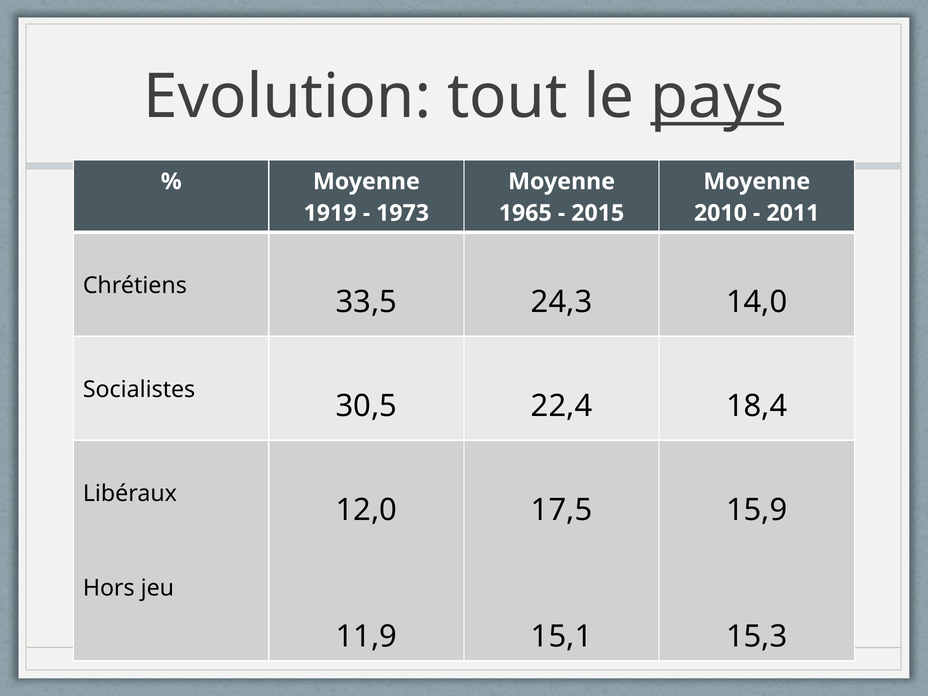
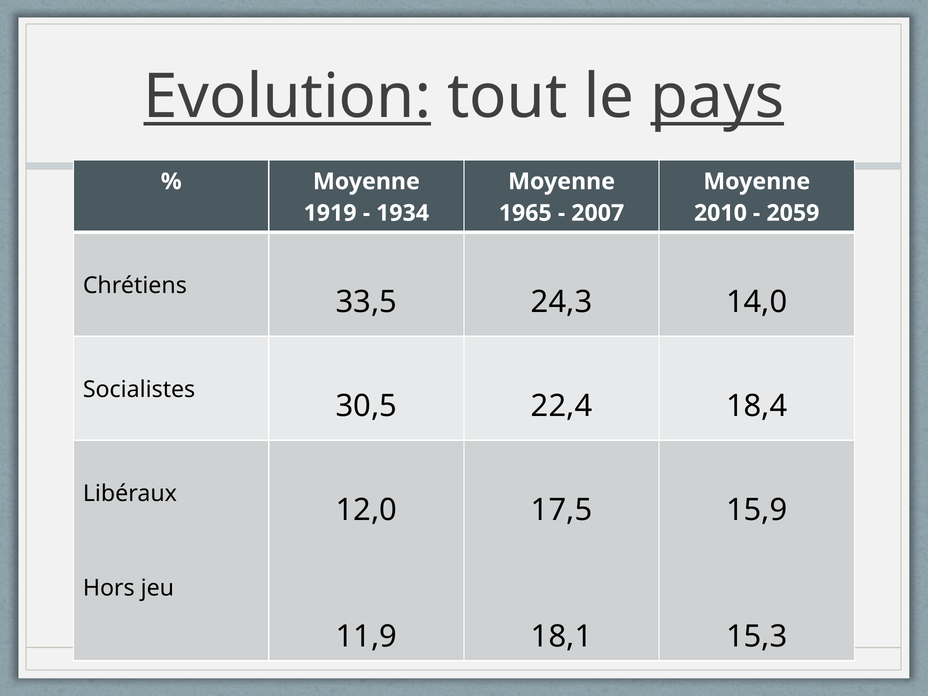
Evolution underline: none -> present (287, 97)
1973: 1973 -> 1934 (403, 213)
2015: 2015 -> 2007 (598, 213)
2011: 2011 -> 2059 (793, 213)
15,1: 15,1 -> 18,1 (562, 637)
